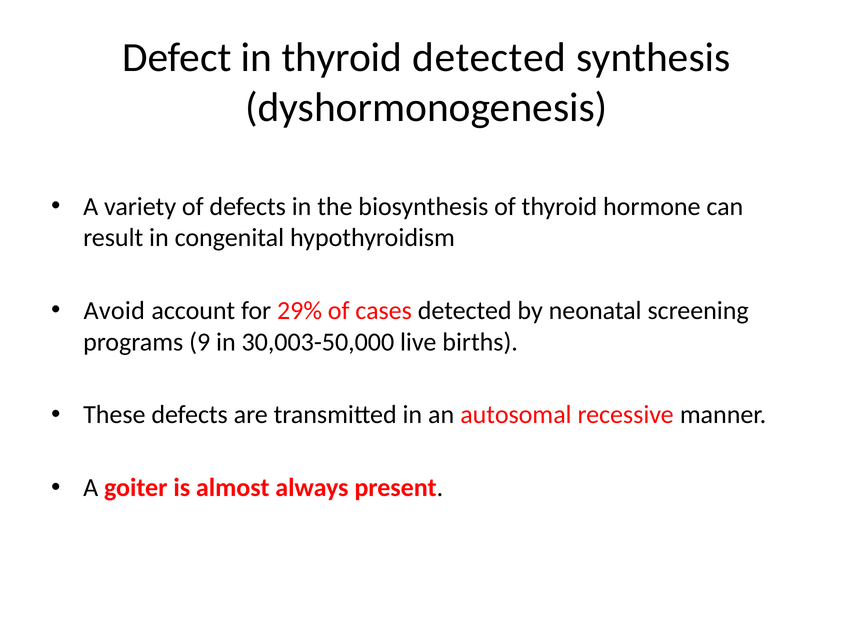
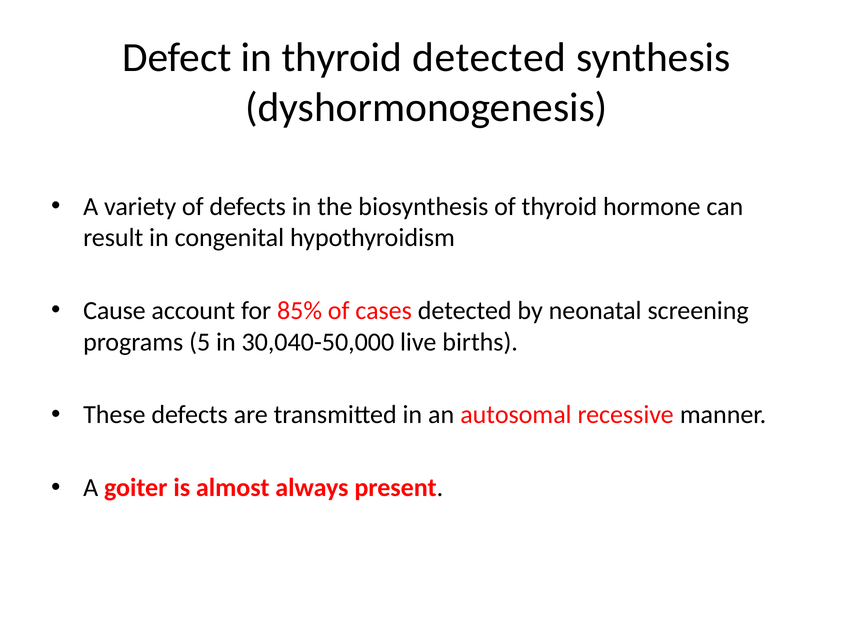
Avoid: Avoid -> Cause (114, 311)
29%: 29% -> 85% (300, 311)
9: 9 -> 5 (200, 342)
30,003-50,000: 30,003-50,000 -> 30,040-50,000 (318, 342)
